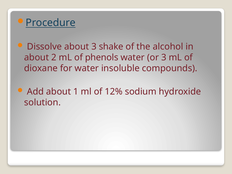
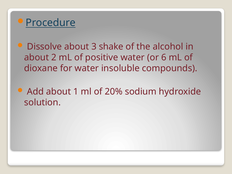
phenols: phenols -> positive (102, 57)
or 3: 3 -> 6 (164, 57)
12%: 12% -> 20% (114, 92)
